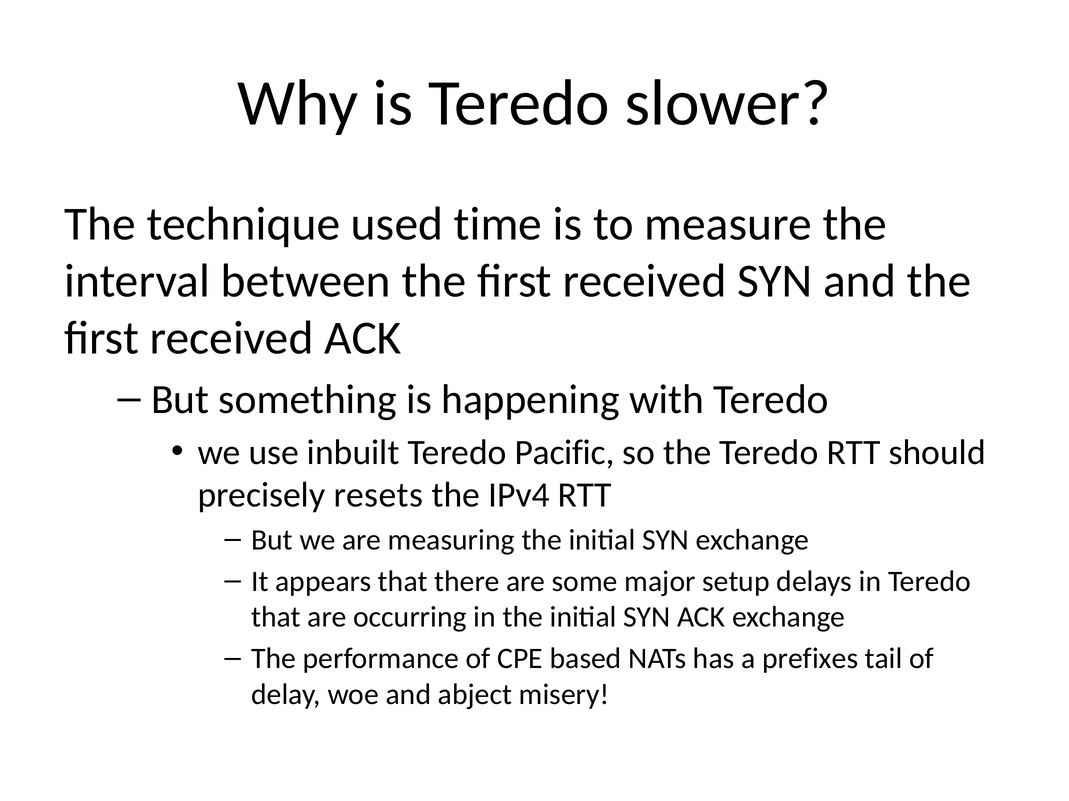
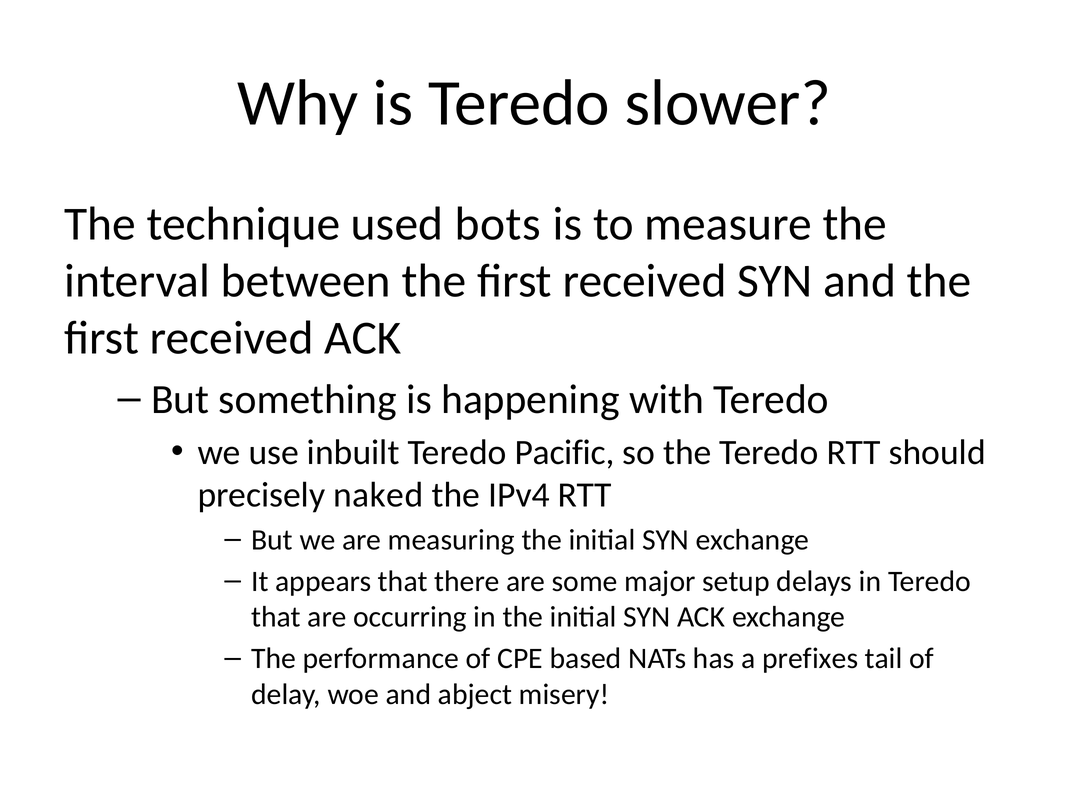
time: time -> bots (498, 224)
resets: resets -> naked (378, 496)
